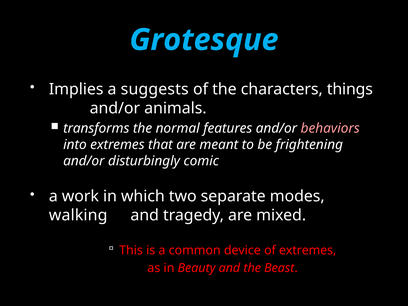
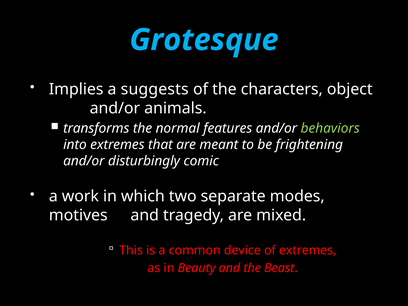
things: things -> object (350, 89)
behaviors colour: pink -> light green (330, 128)
walking: walking -> motives (78, 215)
